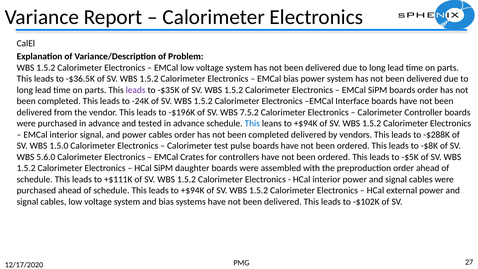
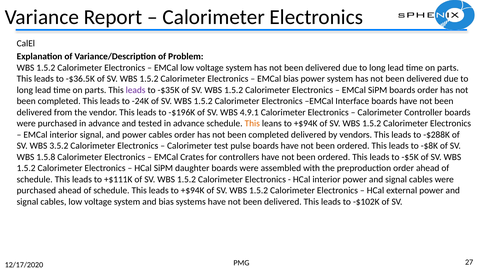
7.5.2: 7.5.2 -> 4.9.1 (249, 112)
This colour: blue -> orange (252, 123)
1.5.0: 1.5.0 -> 3.5.2 (59, 146)
5.6.0: 5.6.0 -> 1.5.8 (46, 157)
